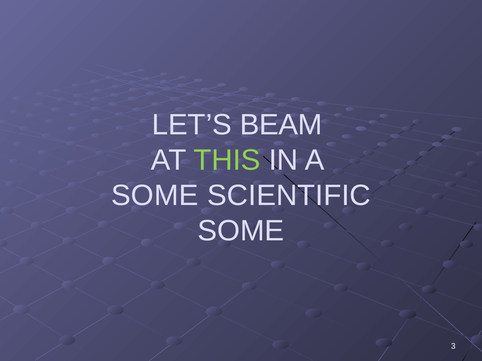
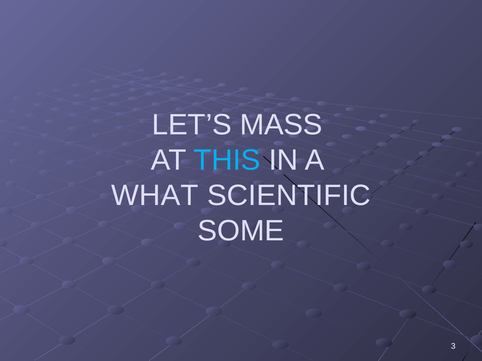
BEAM: BEAM -> MASS (281, 125)
THIS colour: light green -> light blue (227, 160)
SOME: SOME -> WHAT (155, 196)
